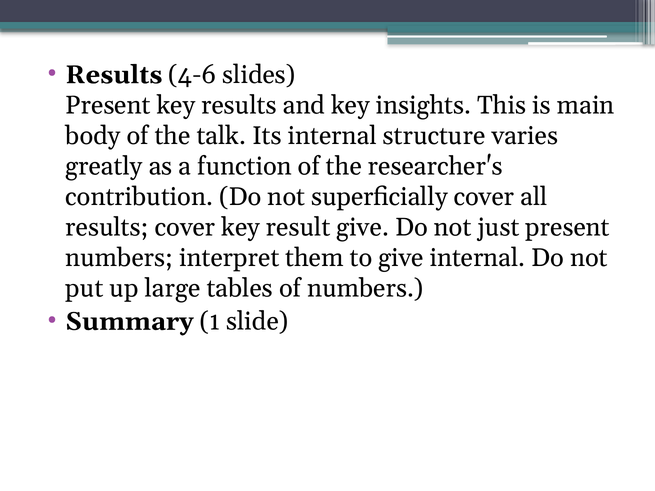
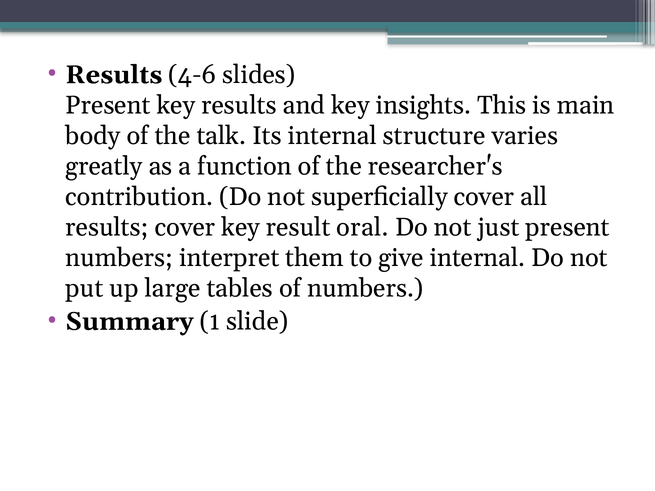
result give: give -> oral (363, 227)
